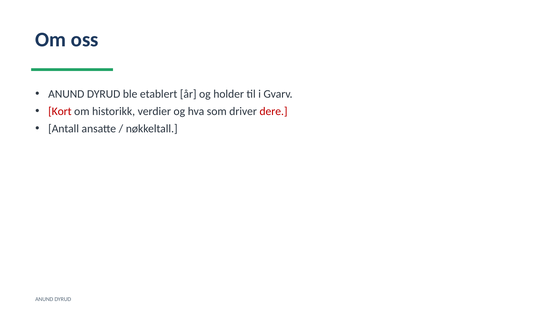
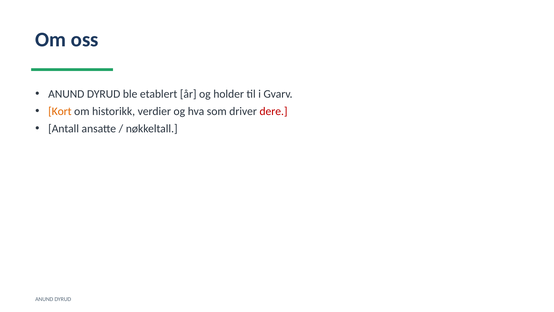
Kort colour: red -> orange (60, 111)
